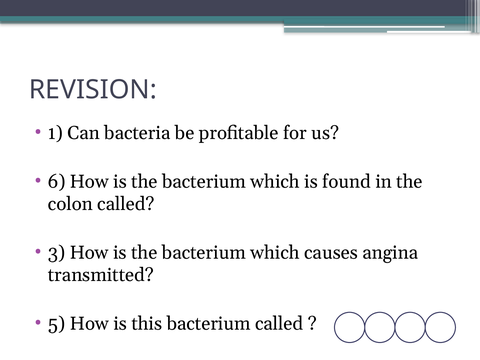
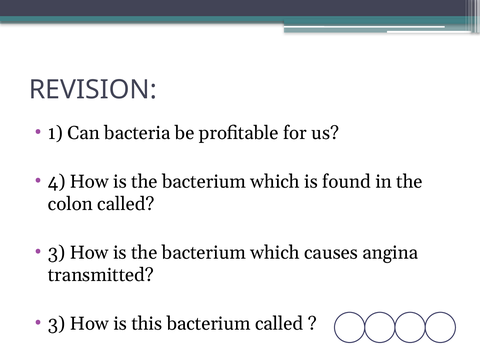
6: 6 -> 4 (57, 182)
5: 5 -> 3 (57, 324)
